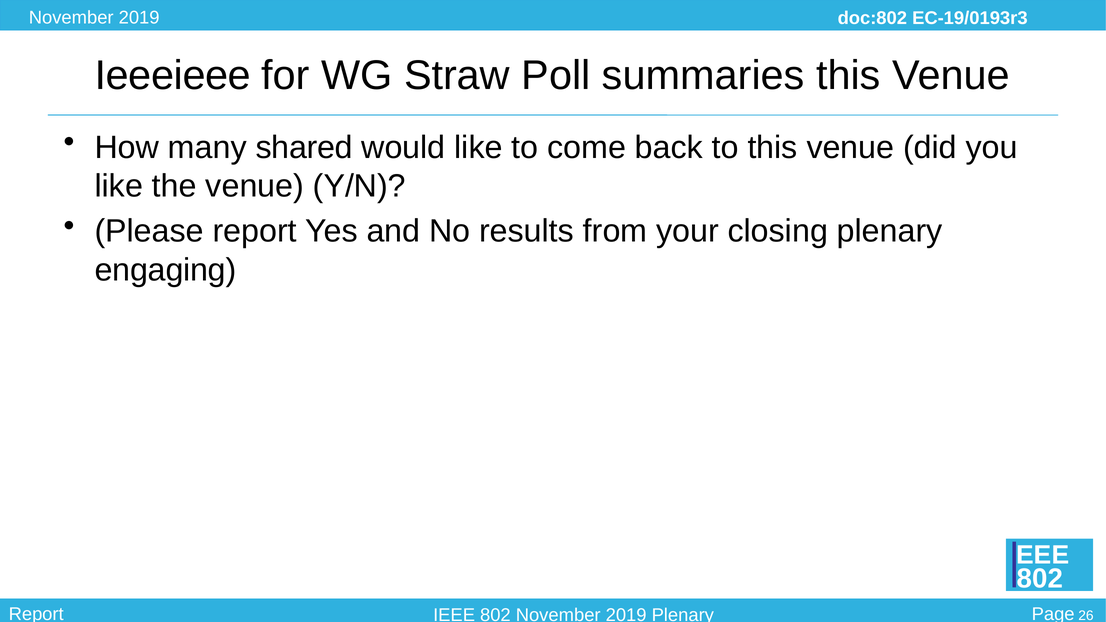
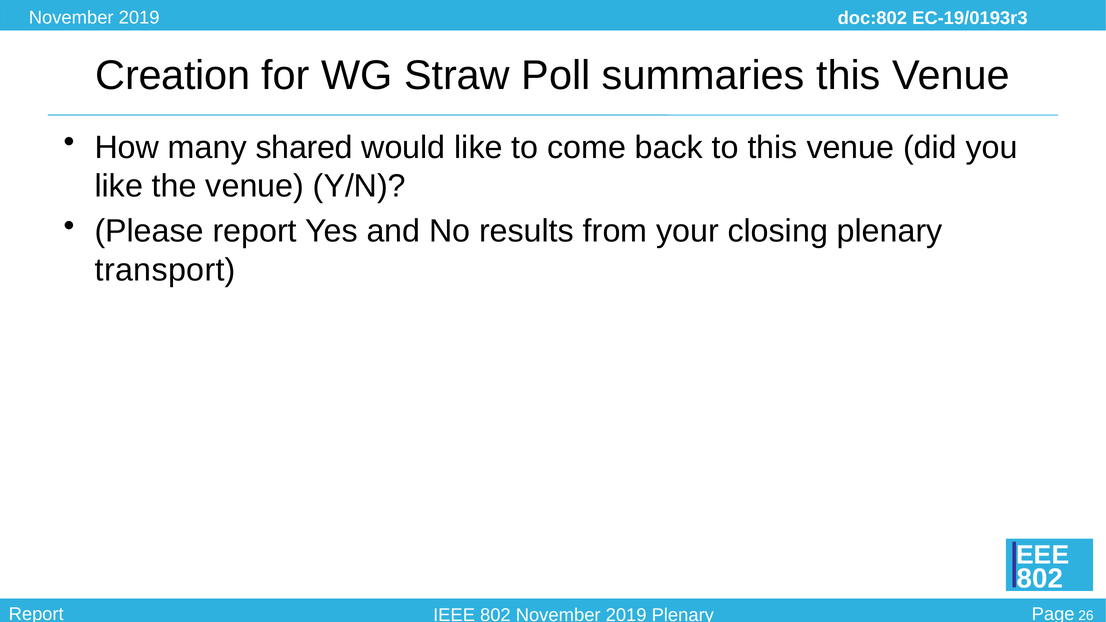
Ieeeieee: Ieeeieee -> Creation (173, 75)
engaging: engaging -> transport (165, 270)
